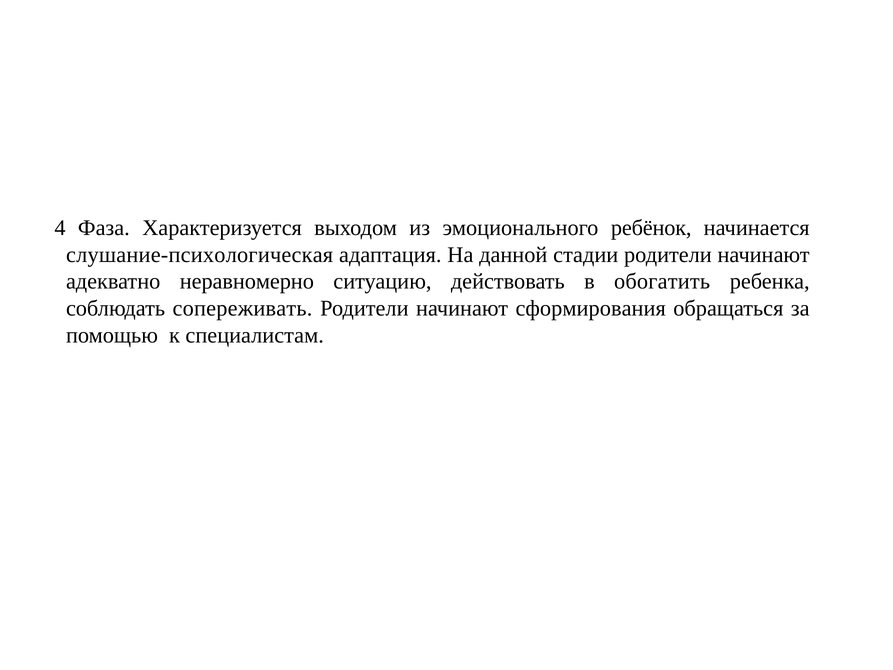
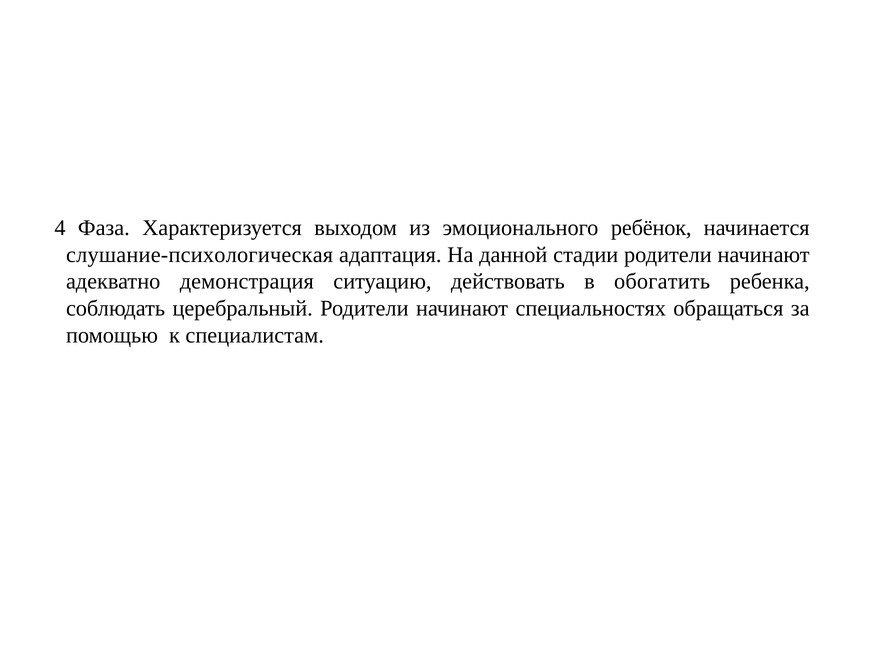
неравномерно: неравномерно -> демонстрация (247, 282)
сопереживать: сопереживать -> церебральный (243, 308)
сформирования: сформирования -> специальностях (591, 308)
